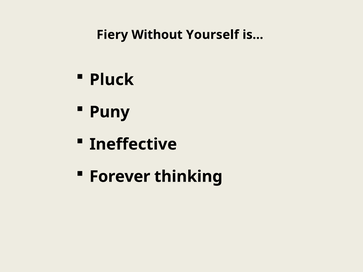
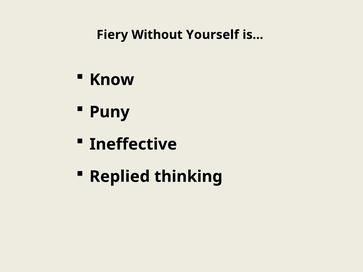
Pluck: Pluck -> Know (112, 80)
Forever: Forever -> Replied (120, 177)
